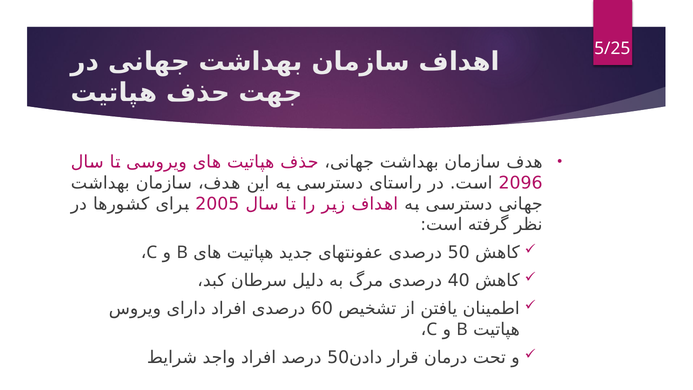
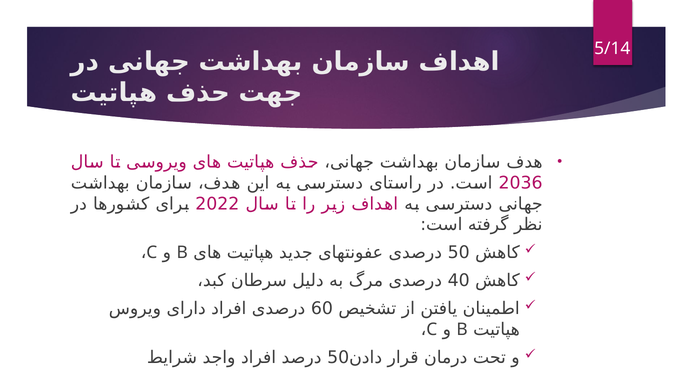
5/25: 5/25 -> 5/14 (612, 49)
2096: 2096 -> 2036 (521, 183)
2005: 2005 -> 2022 (217, 204)
